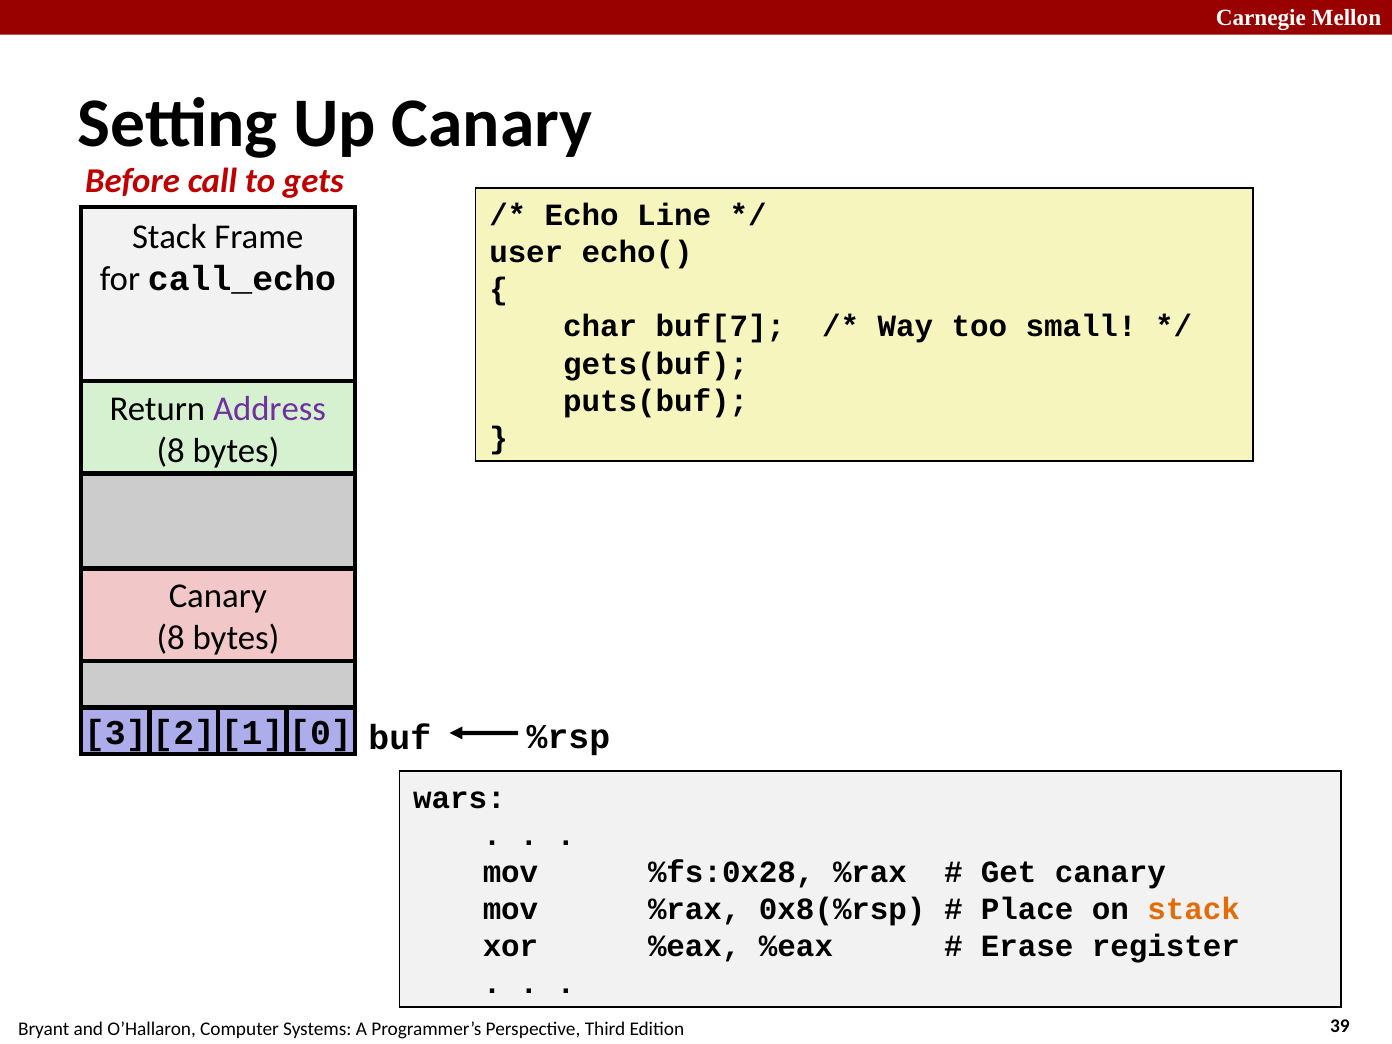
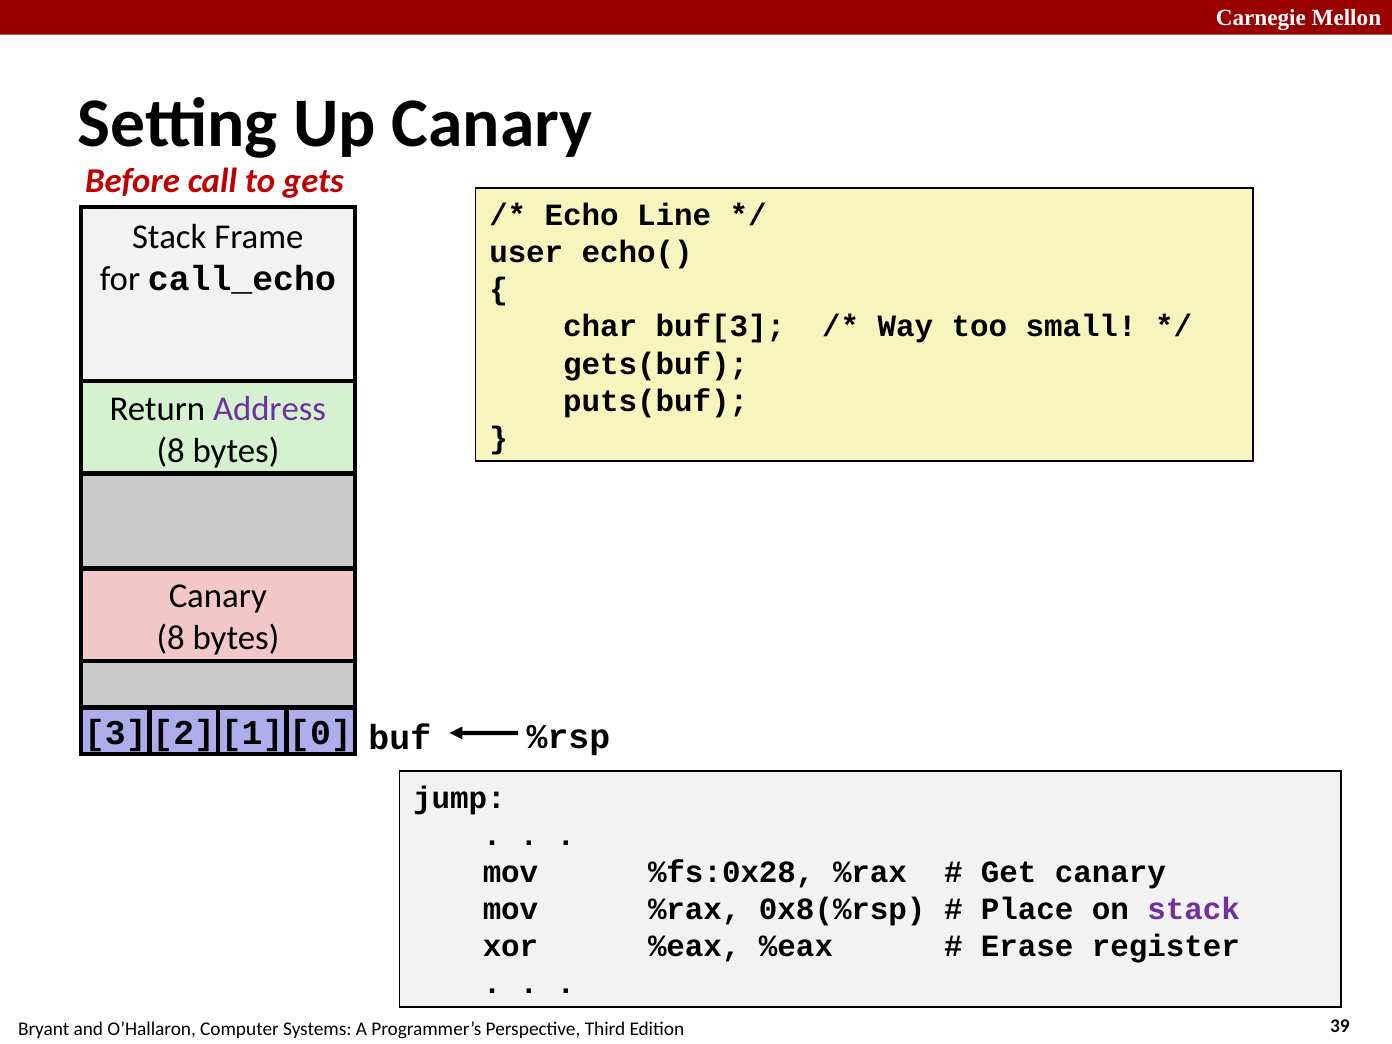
buf[7: buf[7 -> buf[3 (720, 327)
wars: wars -> jump (459, 798)
stack colour: orange -> purple (1194, 909)
